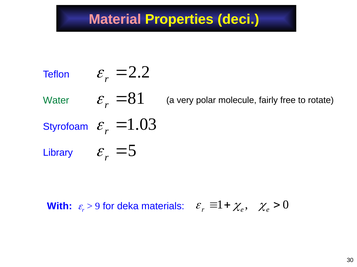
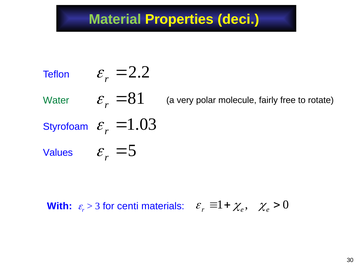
Material colour: pink -> light green (115, 19)
Library: Library -> Values (58, 153)
9: 9 -> 3 (98, 207)
deka: deka -> centi (128, 207)
